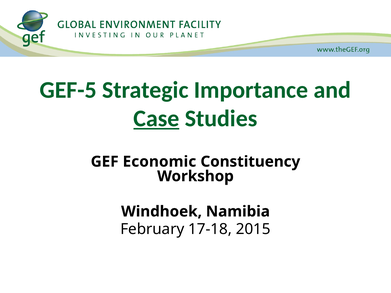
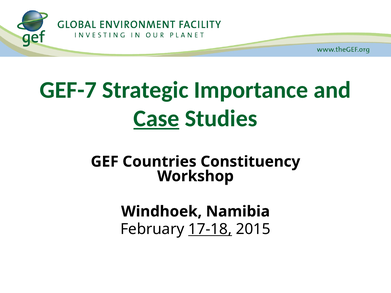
GEF-5: GEF-5 -> GEF-7 (68, 90)
Economic: Economic -> Countries (159, 162)
17-18 underline: none -> present (210, 229)
